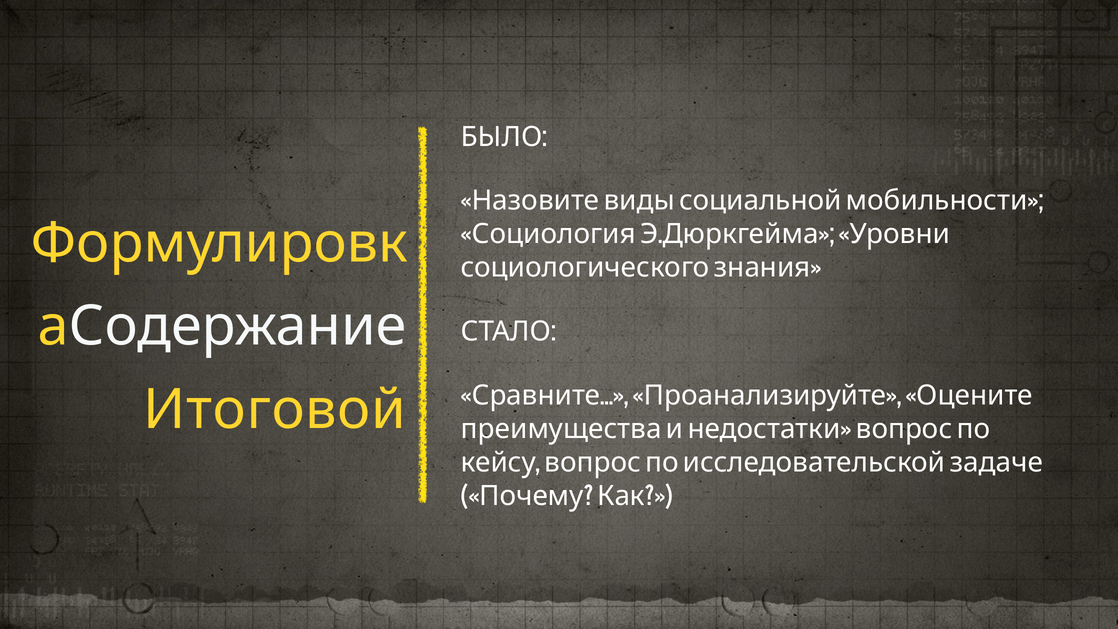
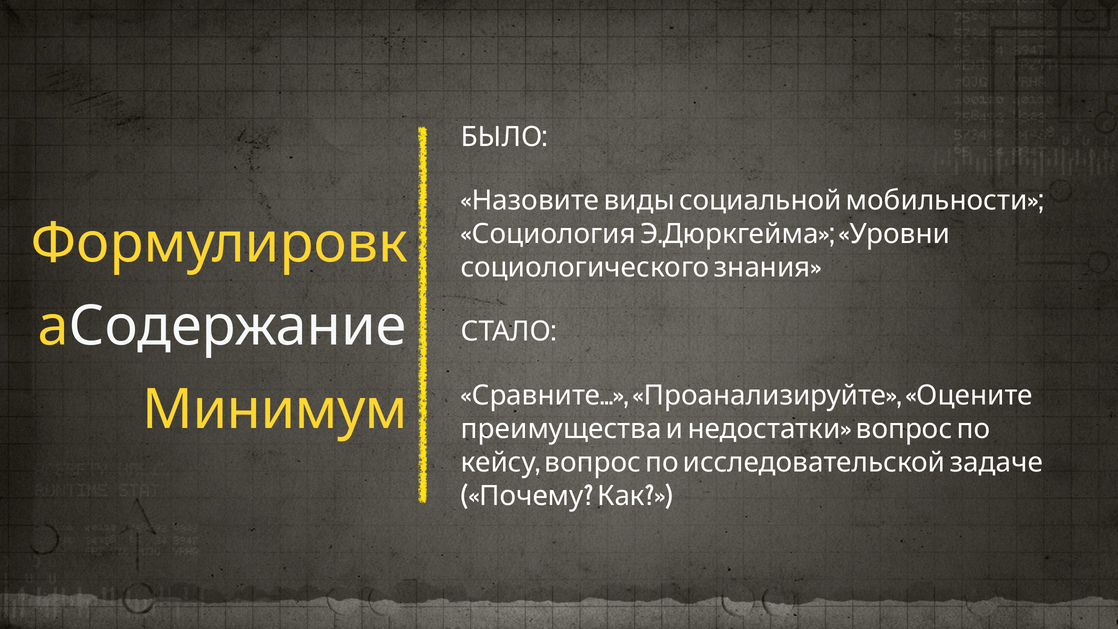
Итоговой: Итоговой -> Минимум (275, 410)
